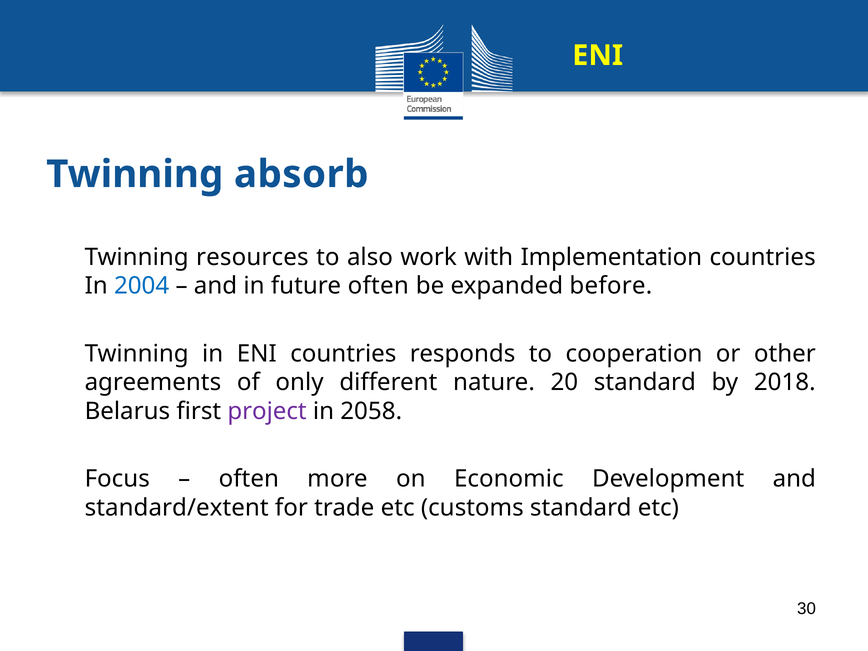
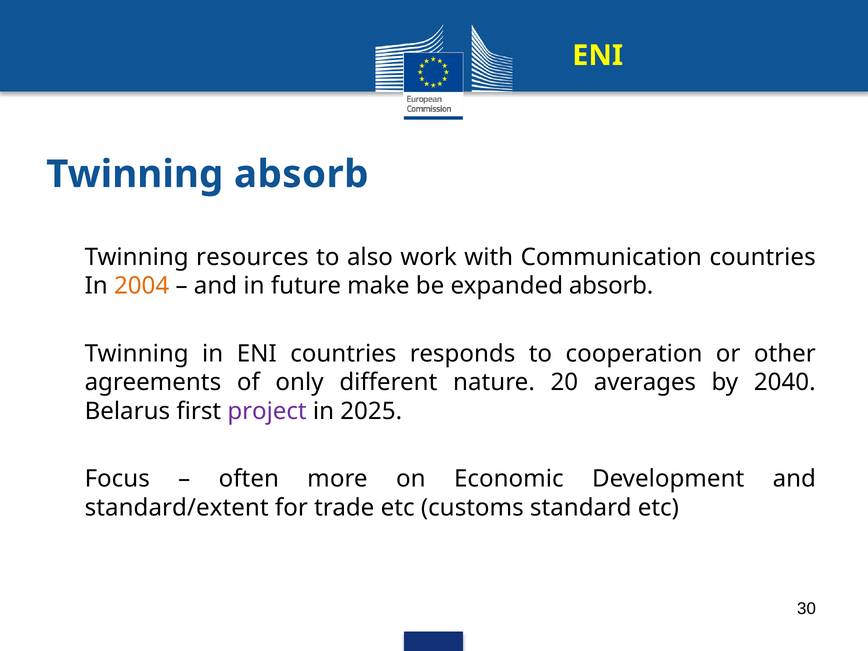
Implementation: Implementation -> Communication (611, 257)
2004 colour: blue -> orange (142, 286)
future often: often -> make (378, 286)
expanded before: before -> absorb (611, 286)
20 standard: standard -> averages (645, 383)
2018: 2018 -> 2040 (785, 383)
2058: 2058 -> 2025 (371, 411)
